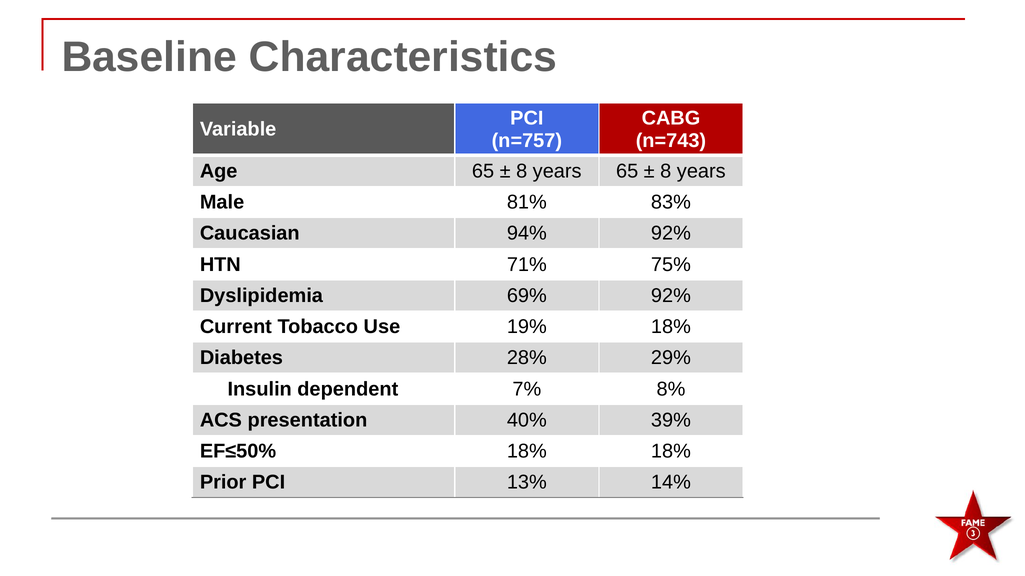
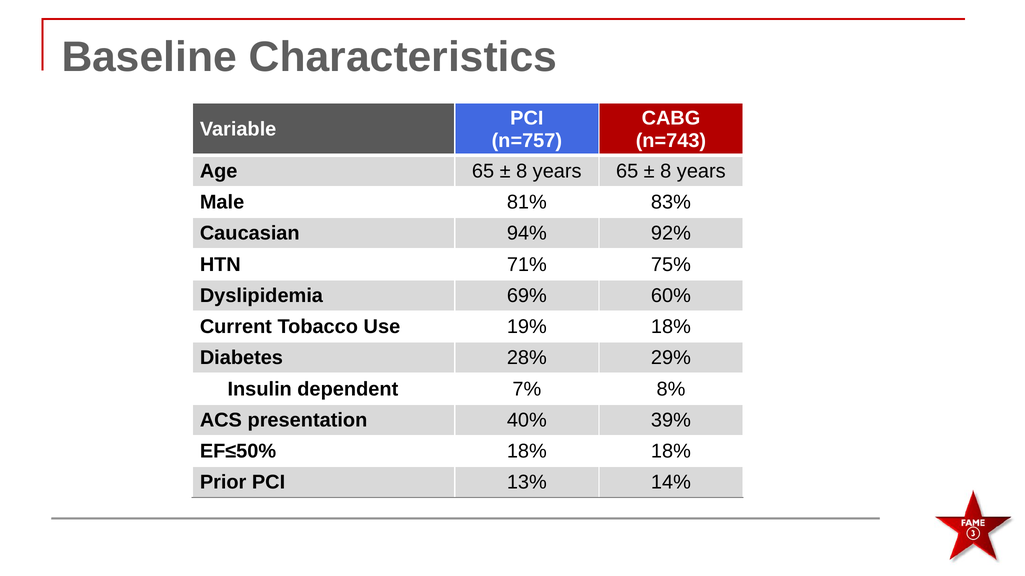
69% 92%: 92% -> 60% (671, 296)
